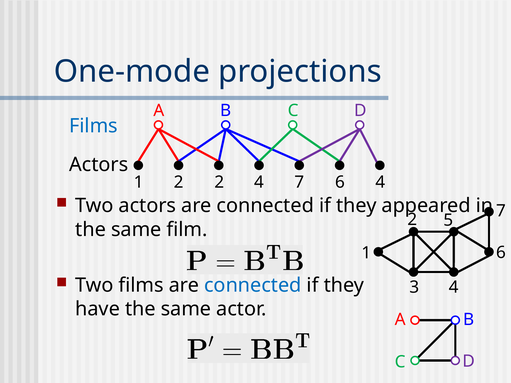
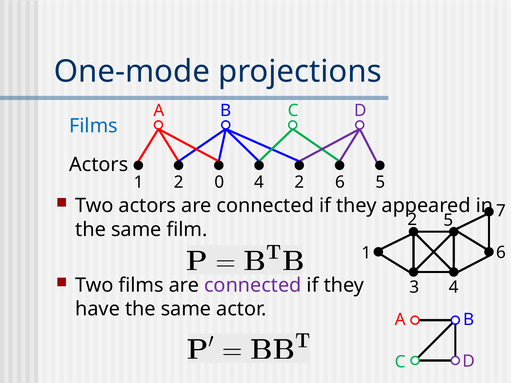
2 2: 2 -> 0 (219, 182)
4 7: 7 -> 2 (299, 182)
6 4: 4 -> 5 (380, 182)
connected colour: blue -> purple (253, 285)
